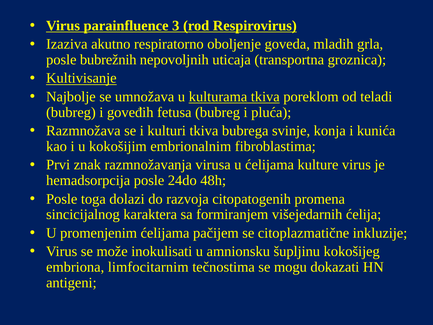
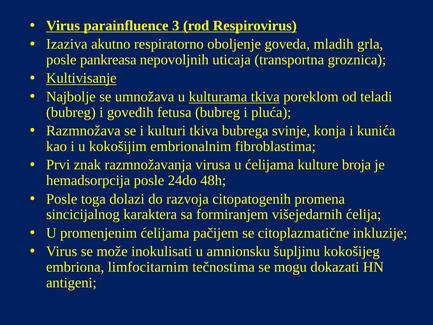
bubrežnih: bubrežnih -> pankreasa (108, 60)
kulture virus: virus -> broja (357, 165)
